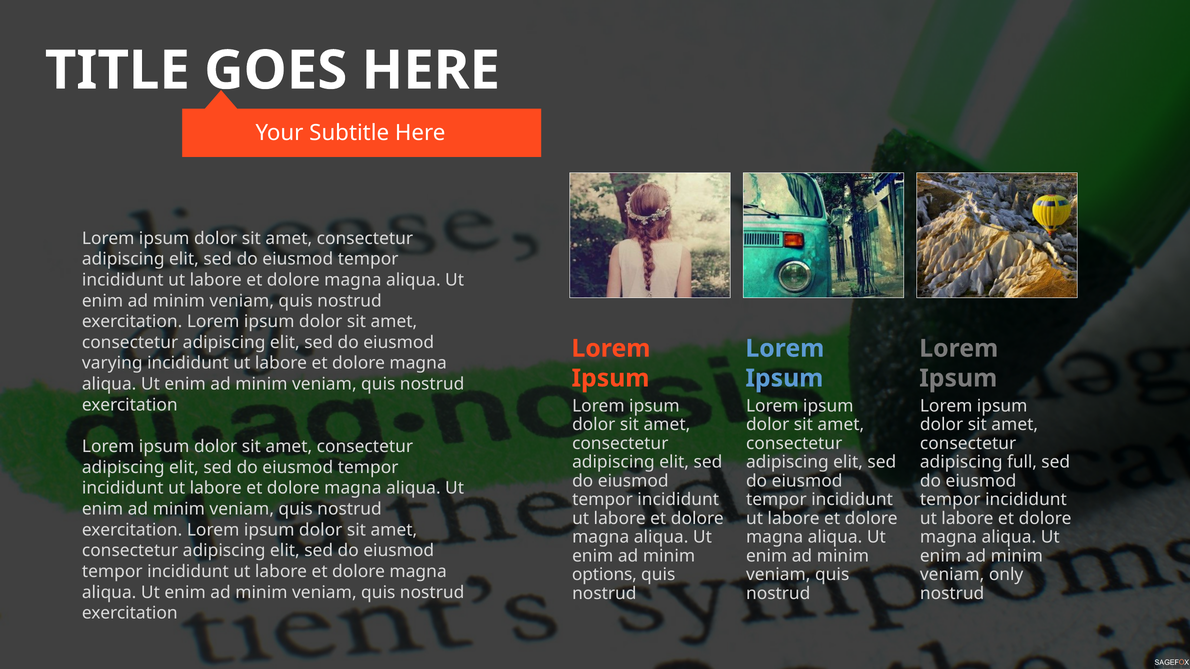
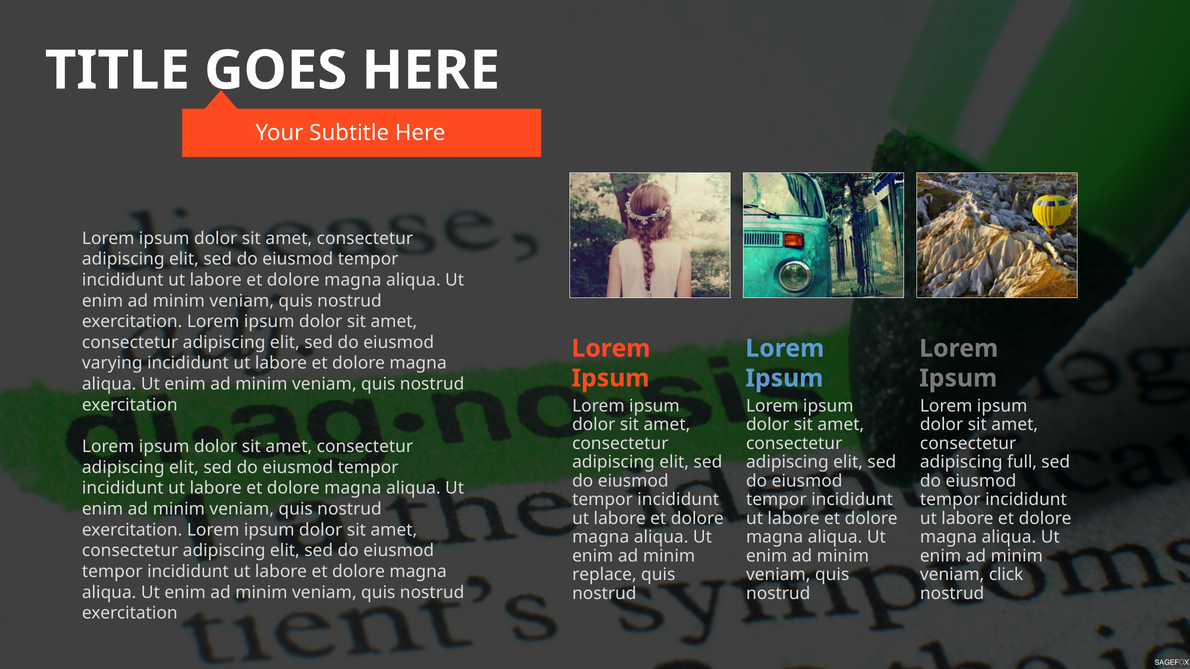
options: options -> replace (604, 575)
only: only -> click (1006, 575)
